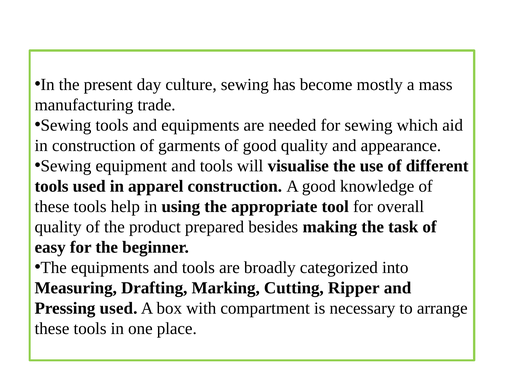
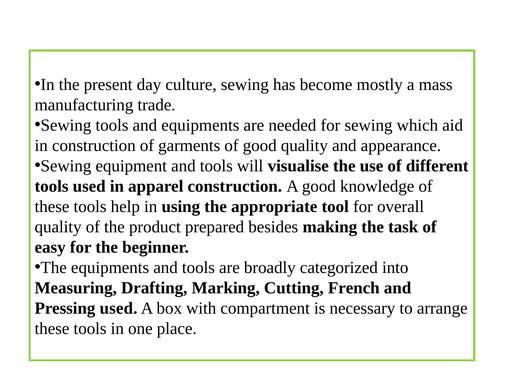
Ripper: Ripper -> French (354, 288)
